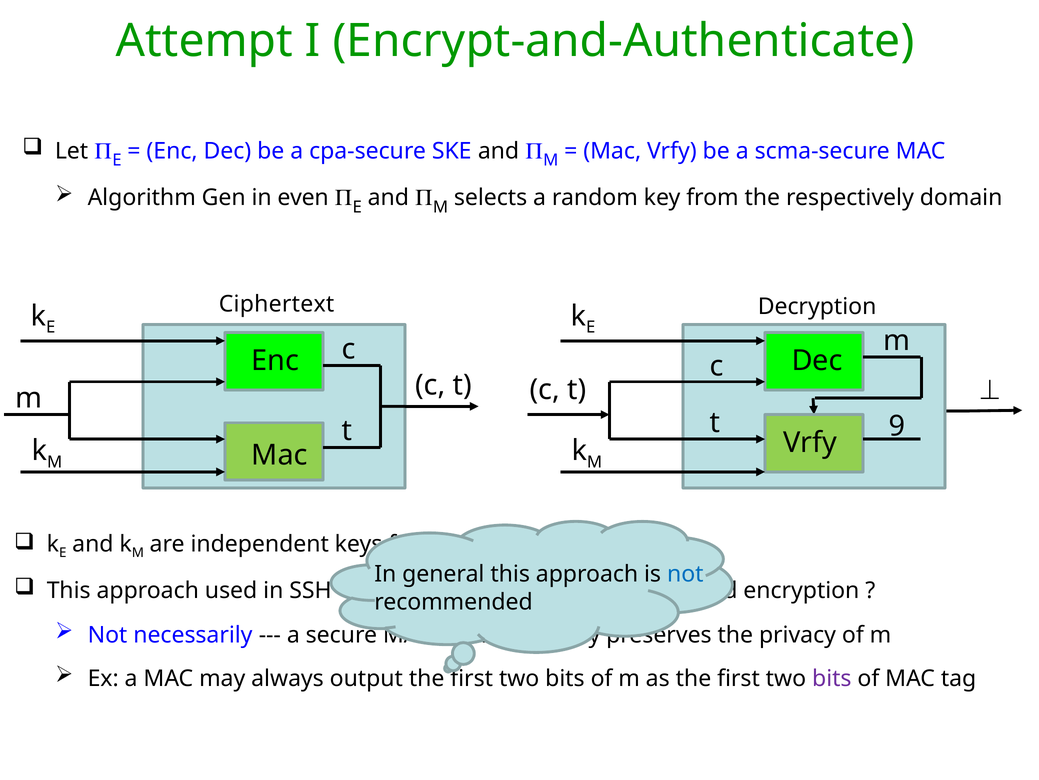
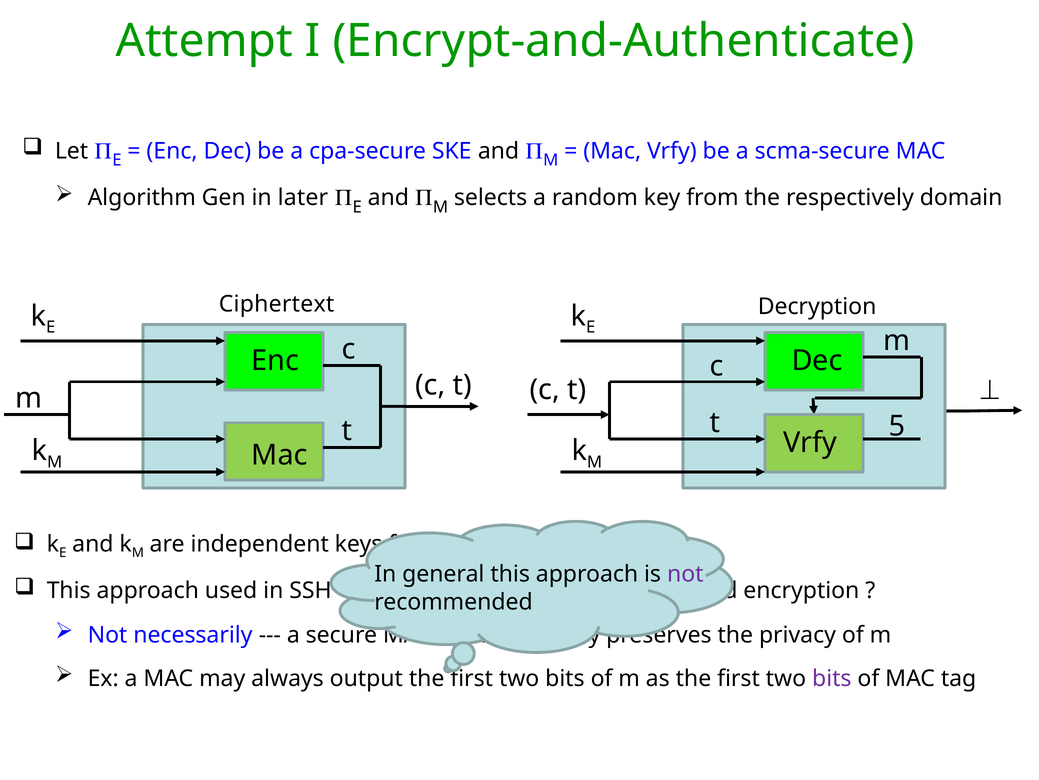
even: even -> later (303, 198)
9: 9 -> 5 (897, 426)
not colour: blue -> purple (685, 574)
